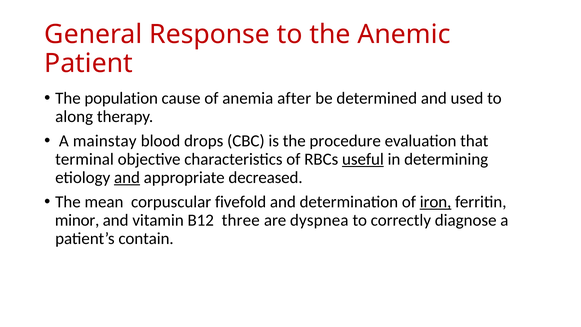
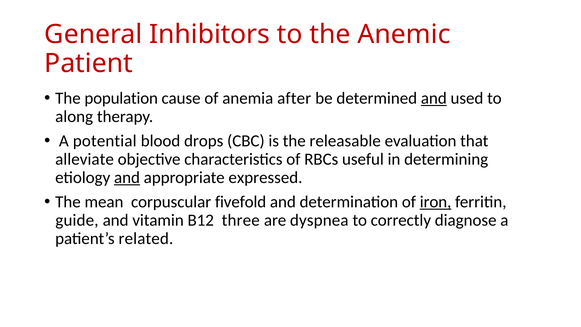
Response: Response -> Inhibitors (210, 34)
and underline: none -> present (434, 98)
mainstay: mainstay -> potential (105, 141)
procedure: procedure -> releasable (345, 141)
terminal: terminal -> alleviate (85, 159)
useful underline: present -> none (363, 159)
decreased: decreased -> expressed (265, 178)
minor: minor -> guide (77, 220)
contain: contain -> related (146, 238)
